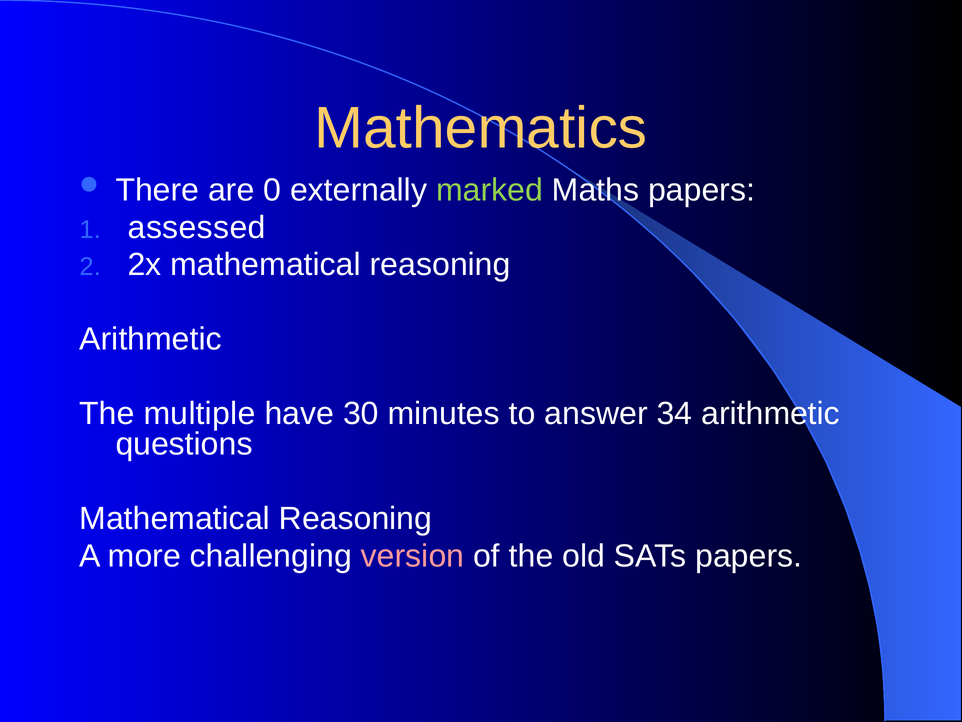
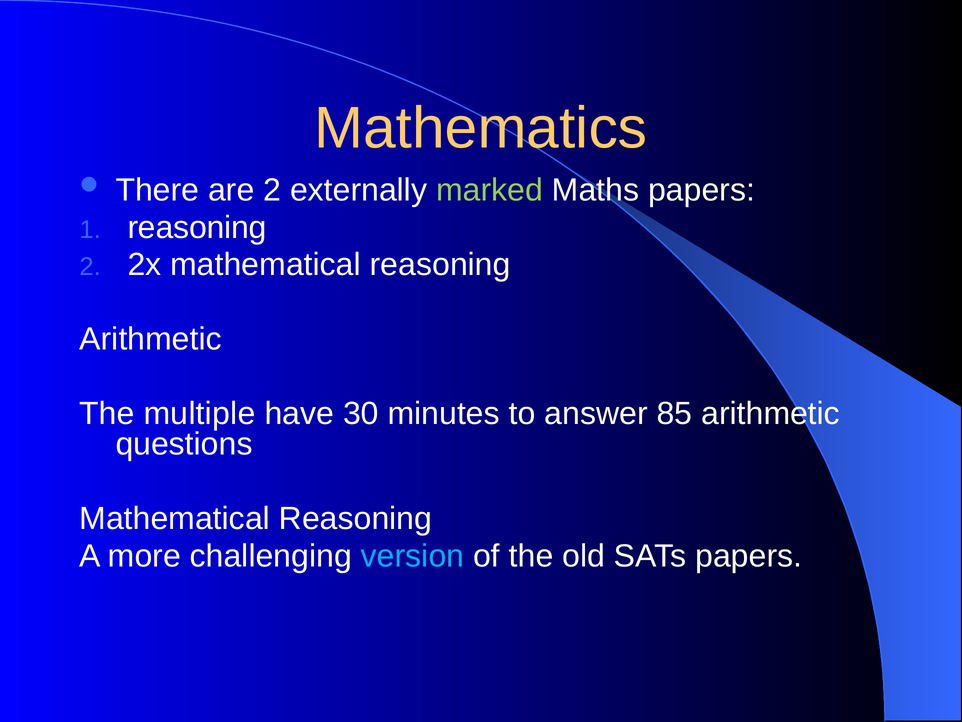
are 0: 0 -> 2 (272, 190)
assessed: assessed -> reasoning (197, 227)
34: 34 -> 85 (674, 413)
version colour: pink -> light blue (413, 556)
